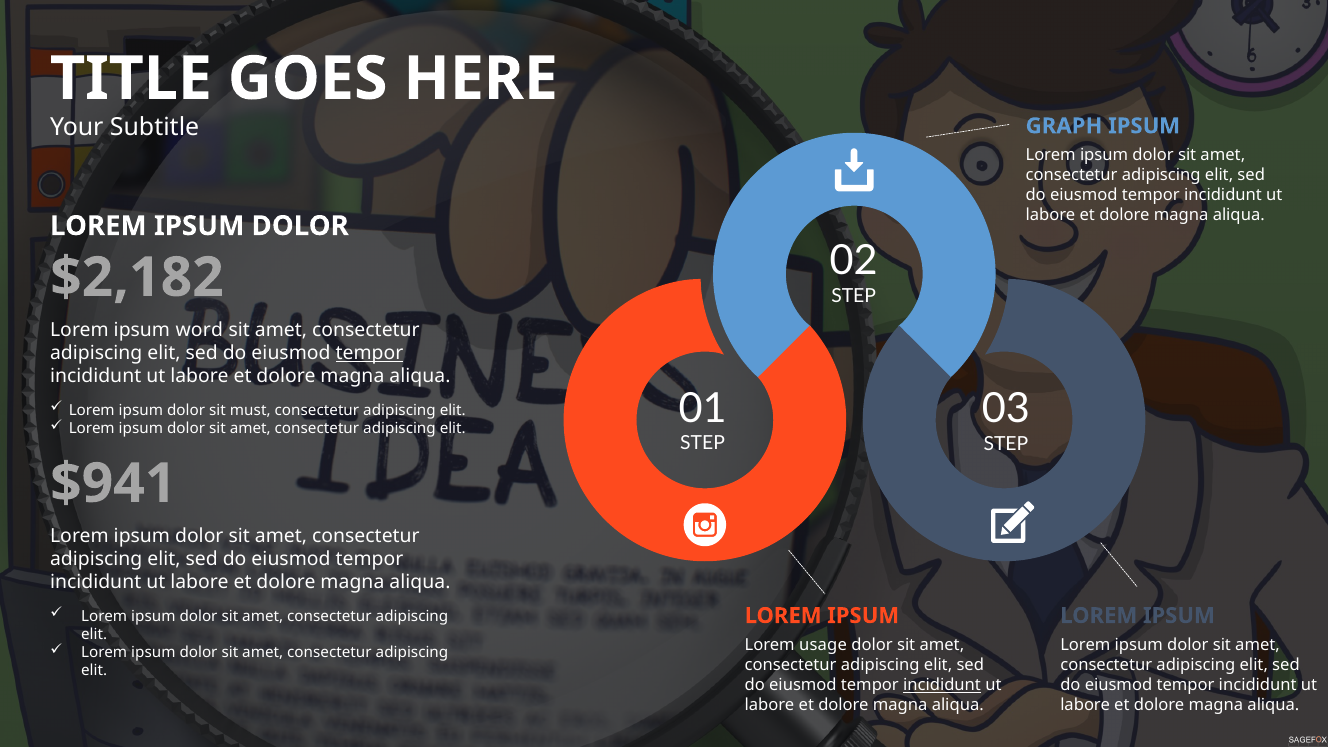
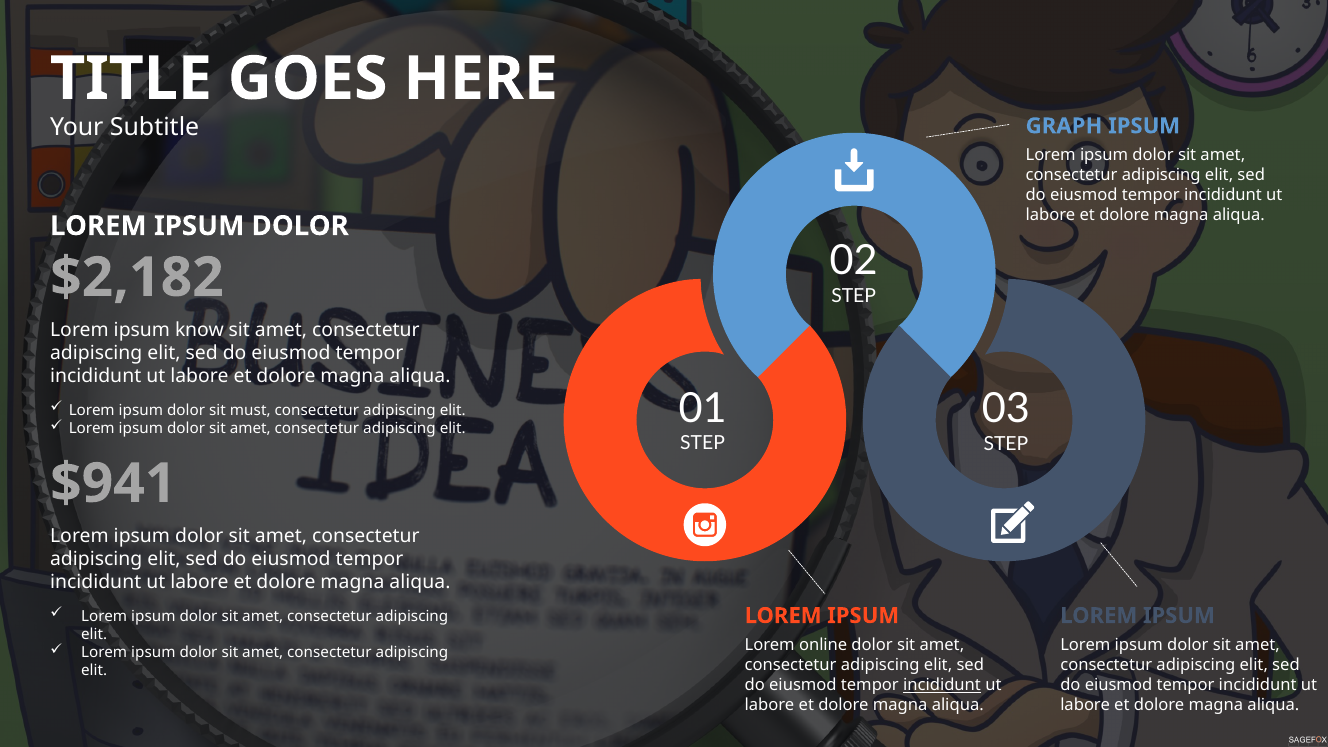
word: word -> know (199, 330)
tempor underline: present -> none (370, 353)
usage: usage -> online (823, 645)
